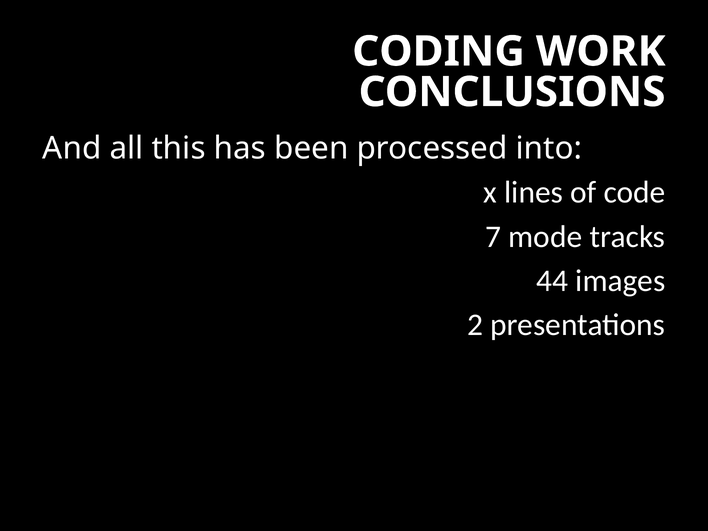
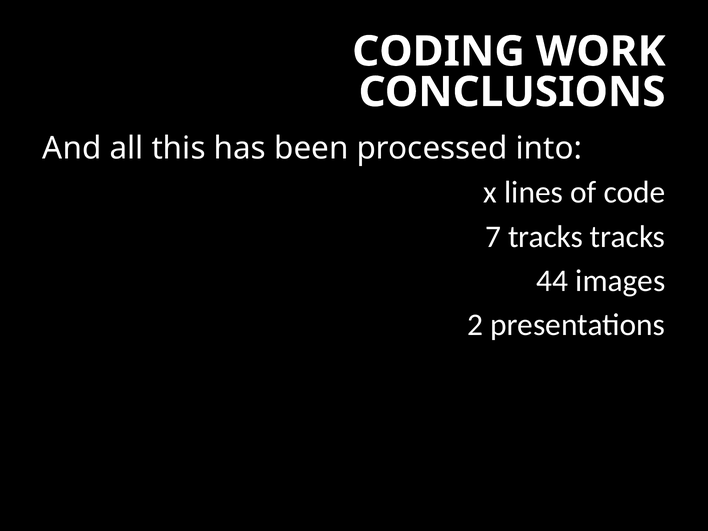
7 mode: mode -> tracks (545, 237)
